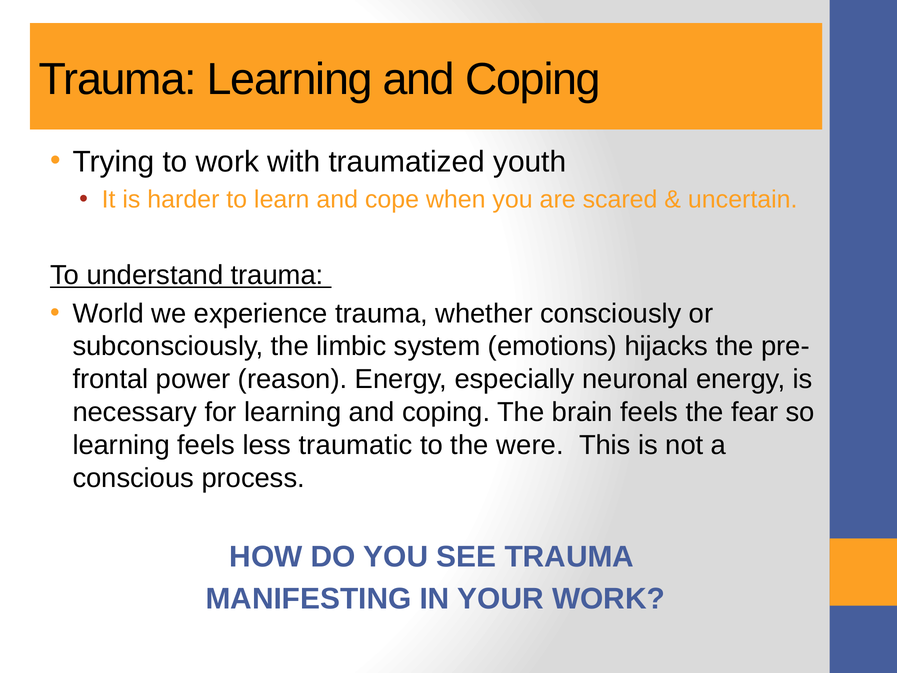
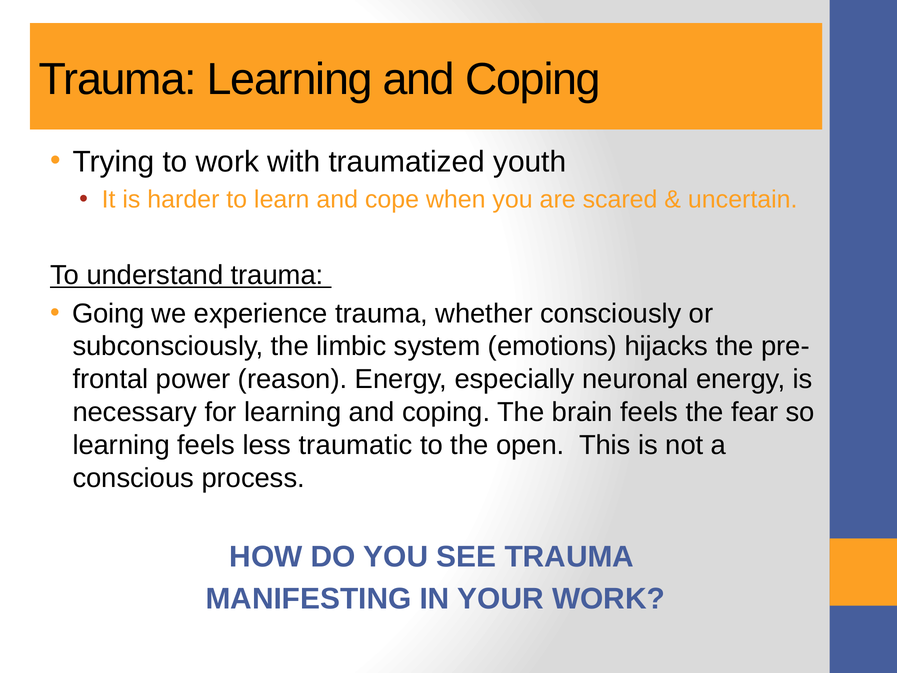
World: World -> Going (108, 313)
were: were -> open (530, 445)
